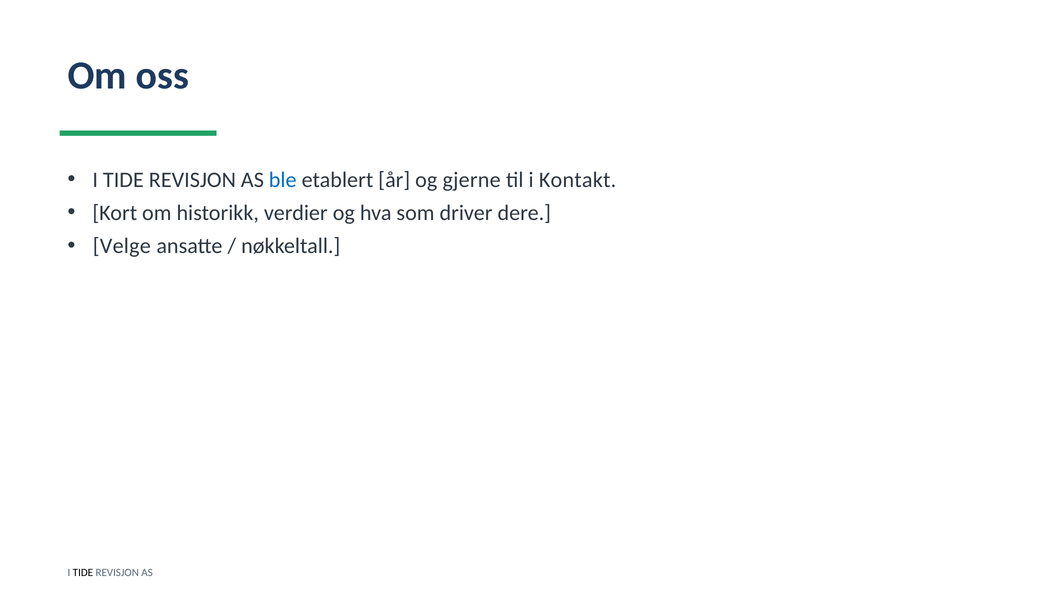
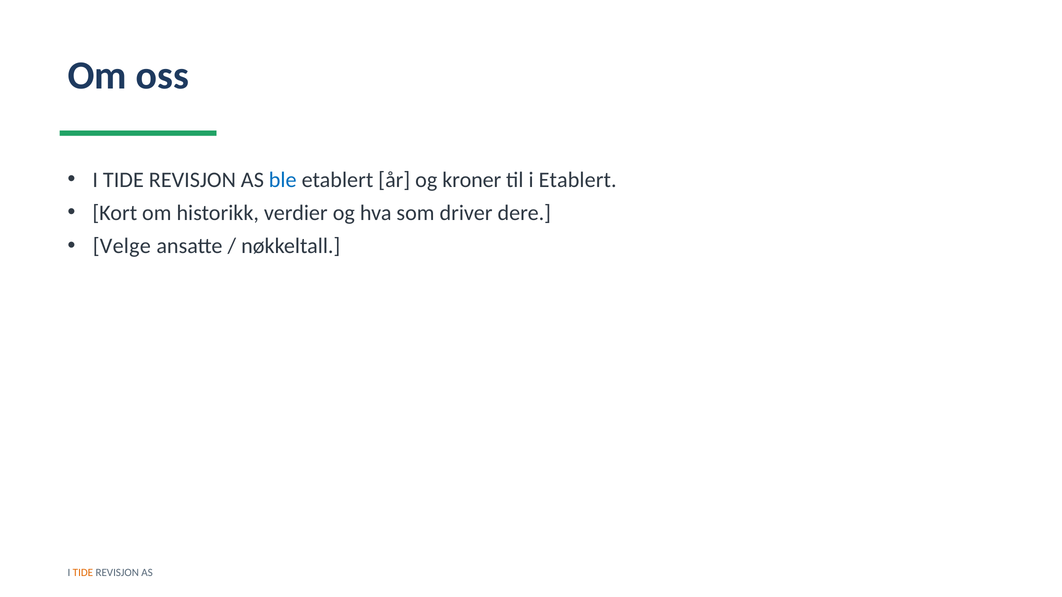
gjerne: gjerne -> kroner (472, 180)
i Kontakt: Kontakt -> Etablert (578, 180)
TIDE colour: black -> orange (83, 573)
